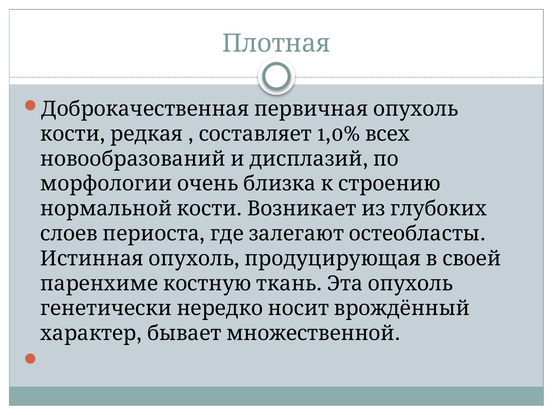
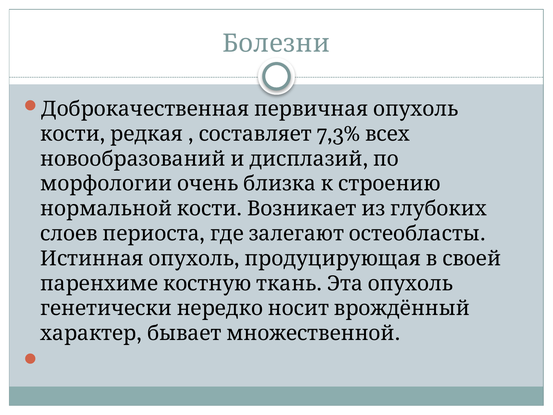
Плотная: Плотная -> Болезни (276, 44)
1,0%: 1,0% -> 7,3% (339, 134)
